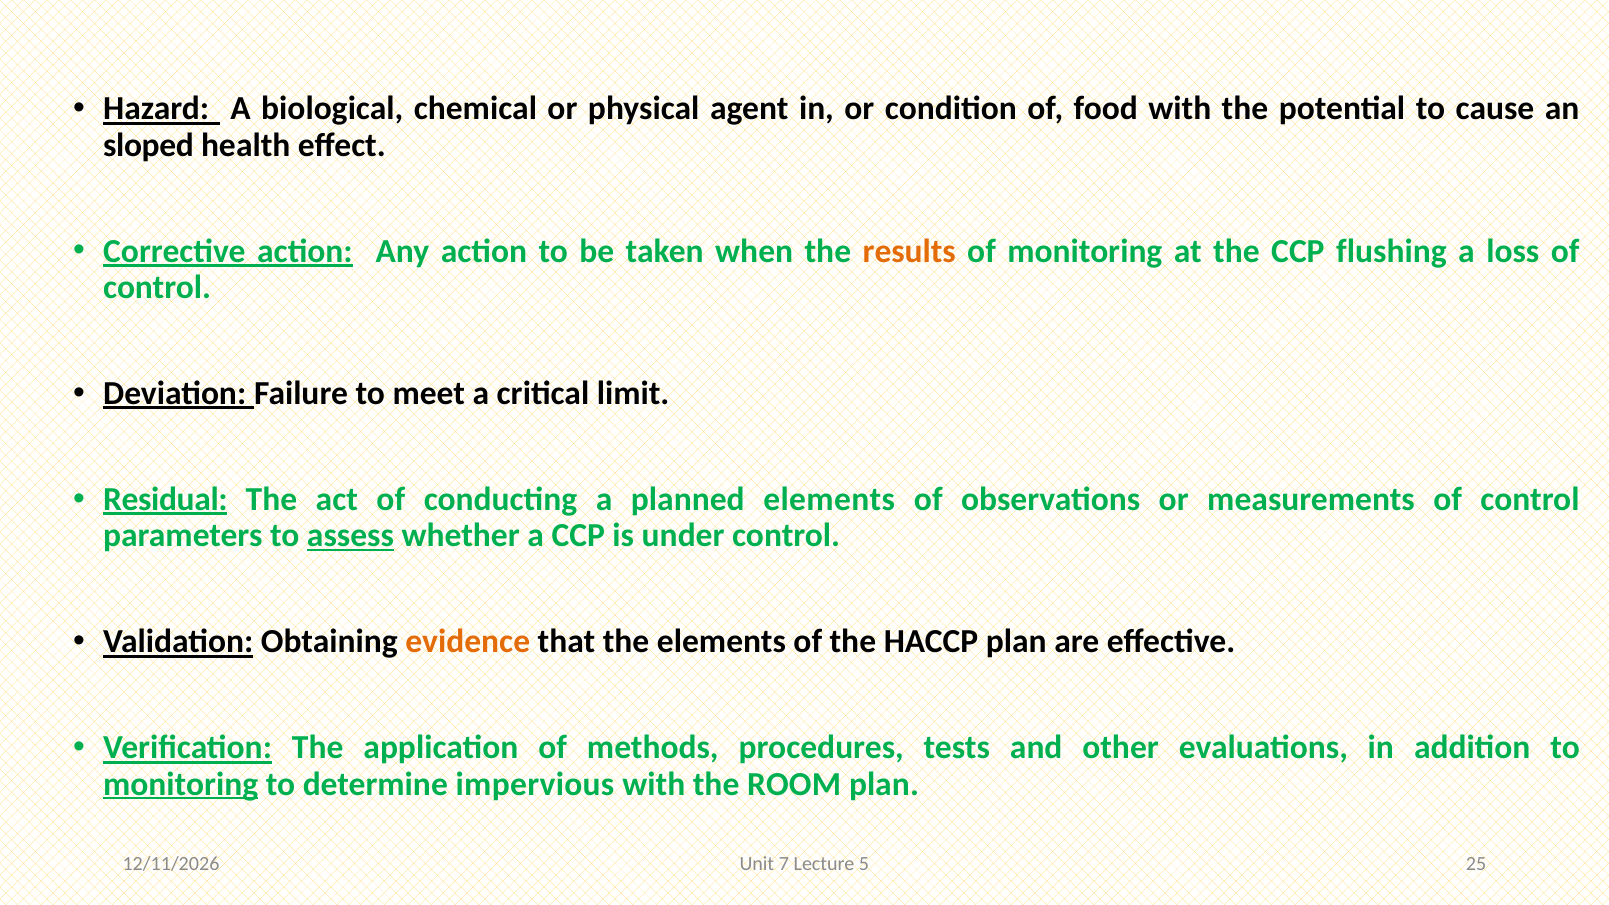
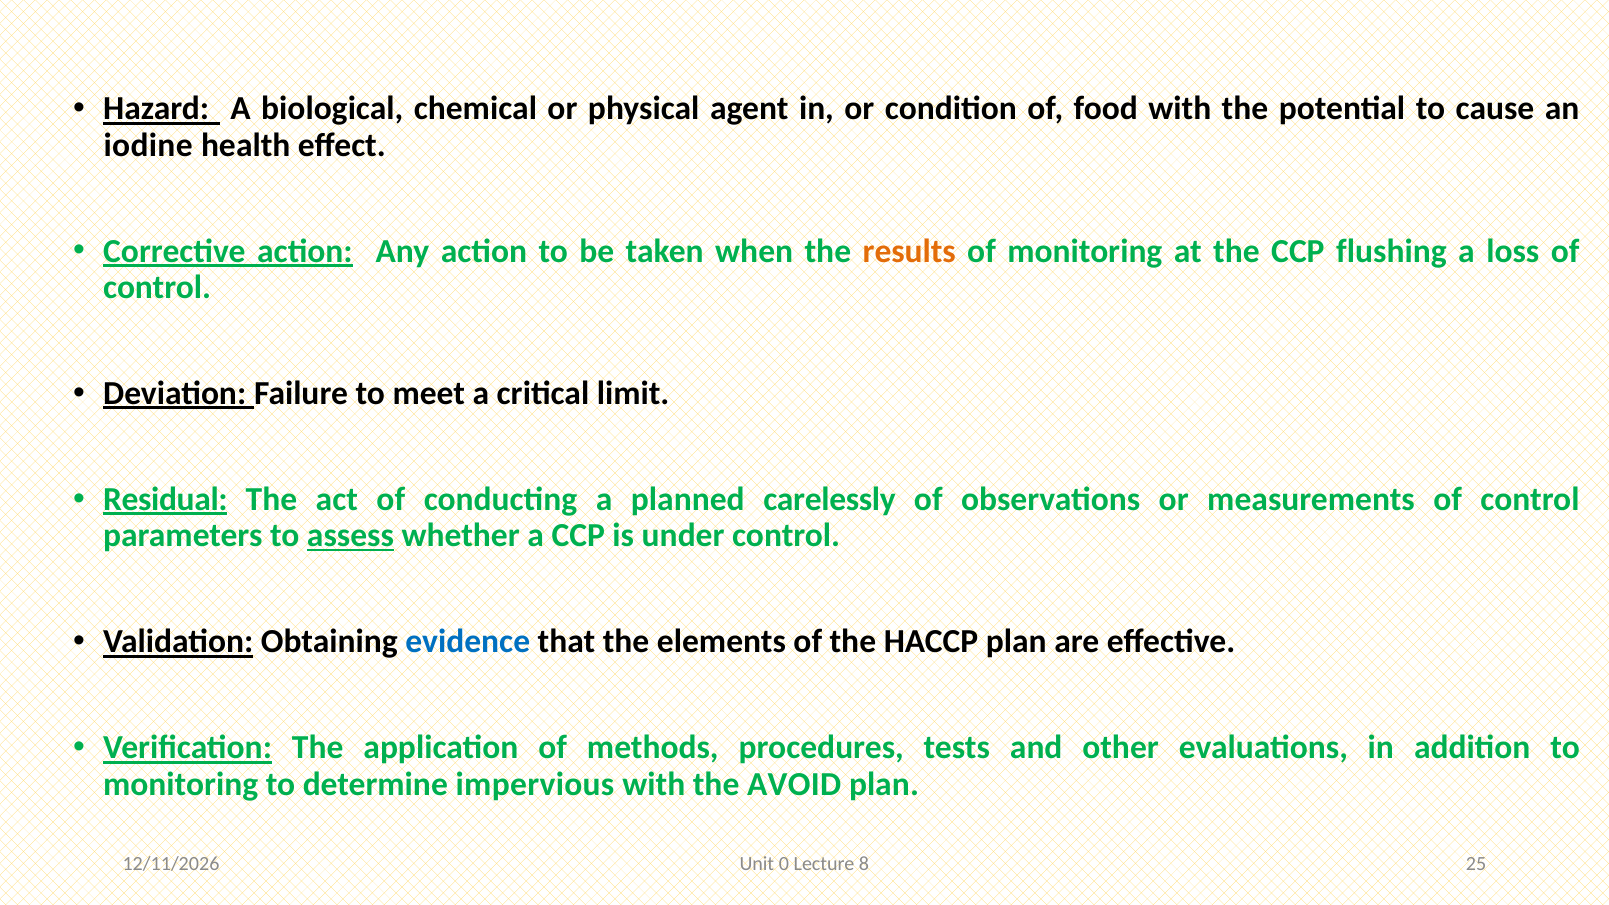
sloped: sloped -> iodine (148, 145)
planned elements: elements -> carelessly (829, 499)
evidence colour: orange -> blue (468, 642)
monitoring underline: present -> none (181, 784)
ROOM: ROOM -> AVOID (794, 784)
7: 7 -> 0 (784, 864)
5: 5 -> 8 (864, 864)
